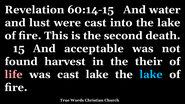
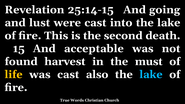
60:14-15: 60:14-15 -> 25:14-15 (91, 10)
water: water -> going (165, 10)
their: their -> must (149, 62)
life colour: pink -> yellow (14, 75)
cast lake: lake -> also (97, 75)
